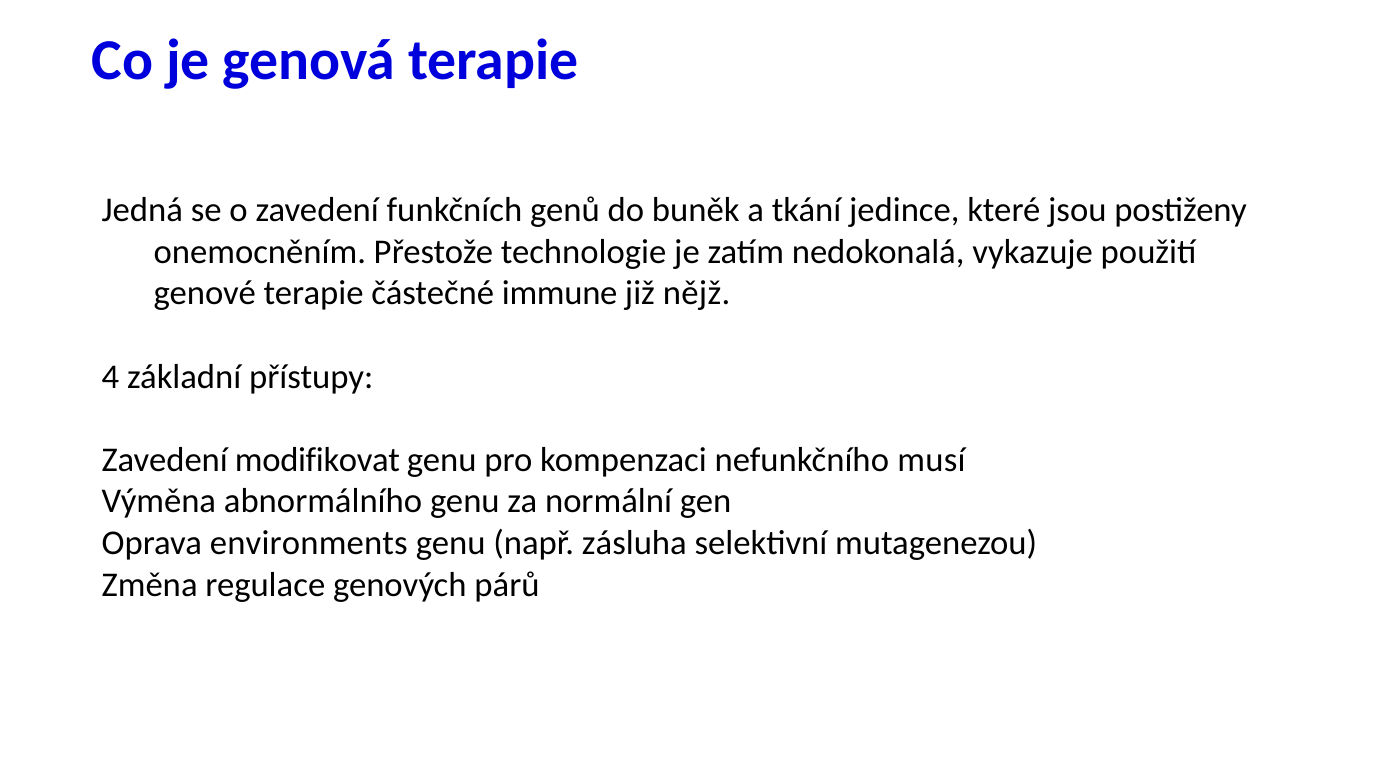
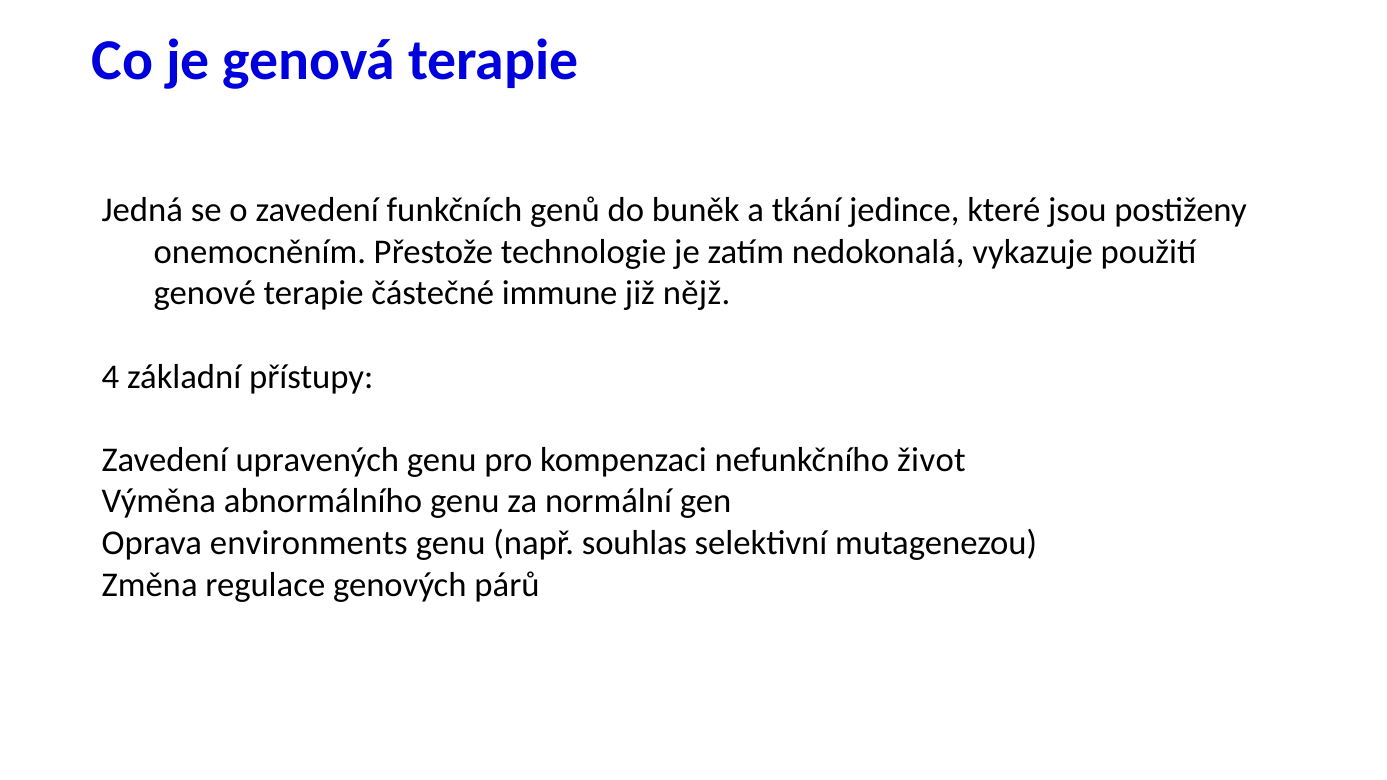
modifikovat: modifikovat -> upravených (317, 460)
musí: musí -> život (931, 460)
zásluha: zásluha -> souhlas (634, 543)
